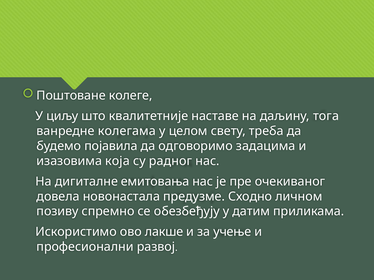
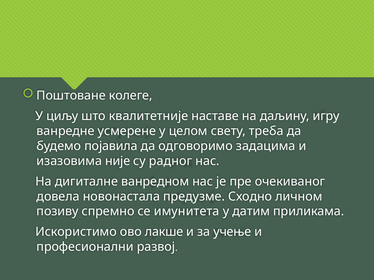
тога: тога -> игру (326, 116)
колегама: колегама -> усмерене (127, 131)
која: која -> није (118, 161)
емитовања: емитовања -> ванредном (155, 182)
обезбеђују: обезбеђују -> имунитета (187, 212)
